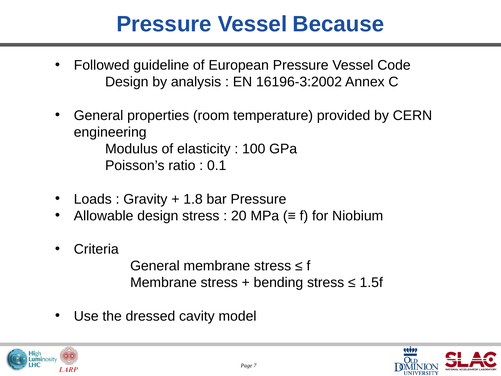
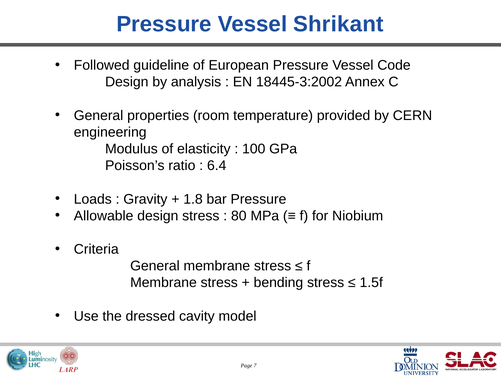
Because: Because -> Shrikant (338, 24)
16196-3:2002: 16196-3:2002 -> 18445-3:2002 (299, 82)
0.1: 0.1 -> 6.4 (217, 166)
20: 20 -> 80 (239, 216)
